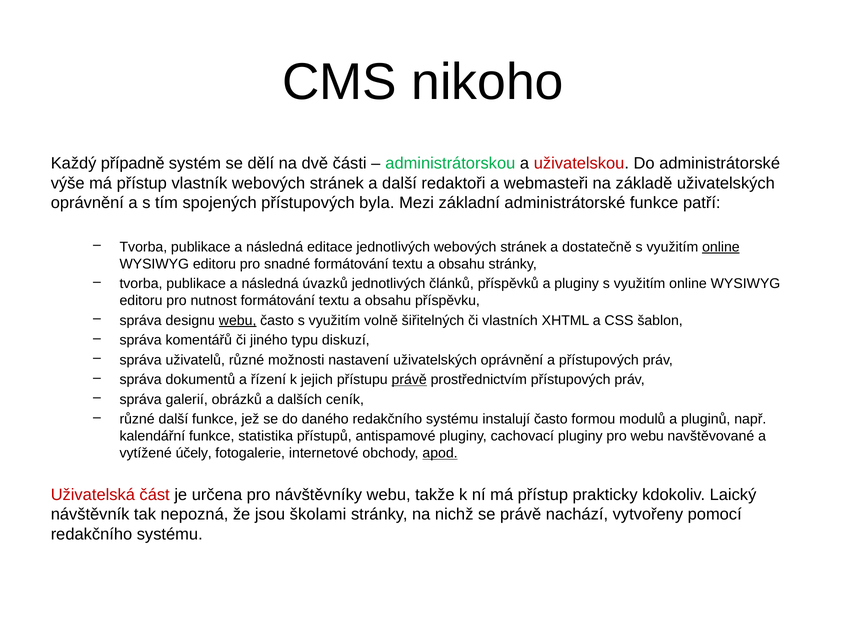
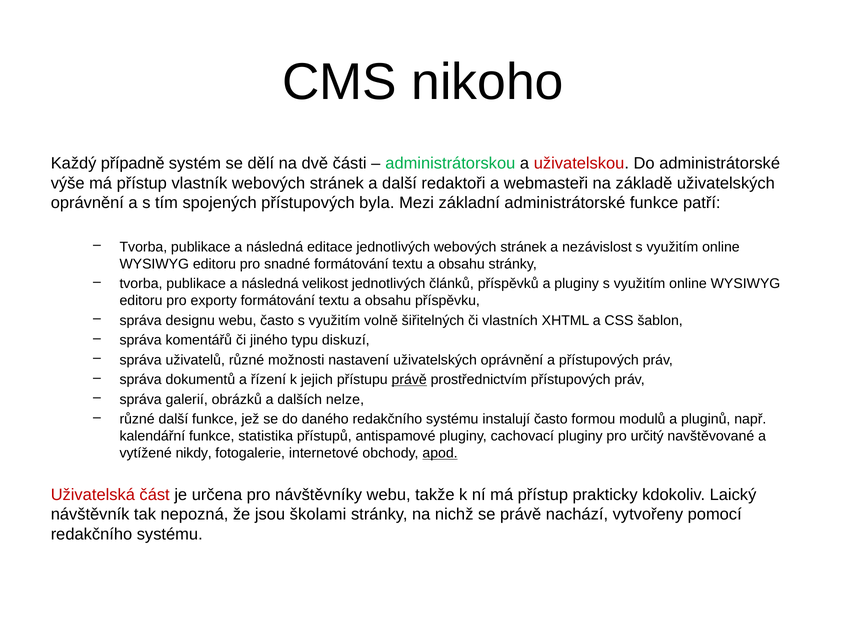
dostatečně: dostatečně -> nezávislost (597, 247)
online underline: present -> none (721, 247)
úvazků: úvazků -> velikost (325, 284)
nutnost: nutnost -> exporty (214, 300)
webu underline: present -> none (238, 320)
ceník: ceník -> nelze (345, 399)
pro webu: webu -> určitý (647, 436)
účely: účely -> nikdy (194, 453)
